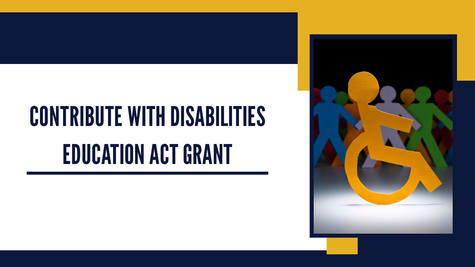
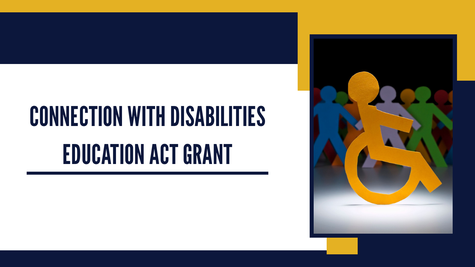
CONTRIBUTE: CONTRIBUTE -> CONNECTION (76, 117)
